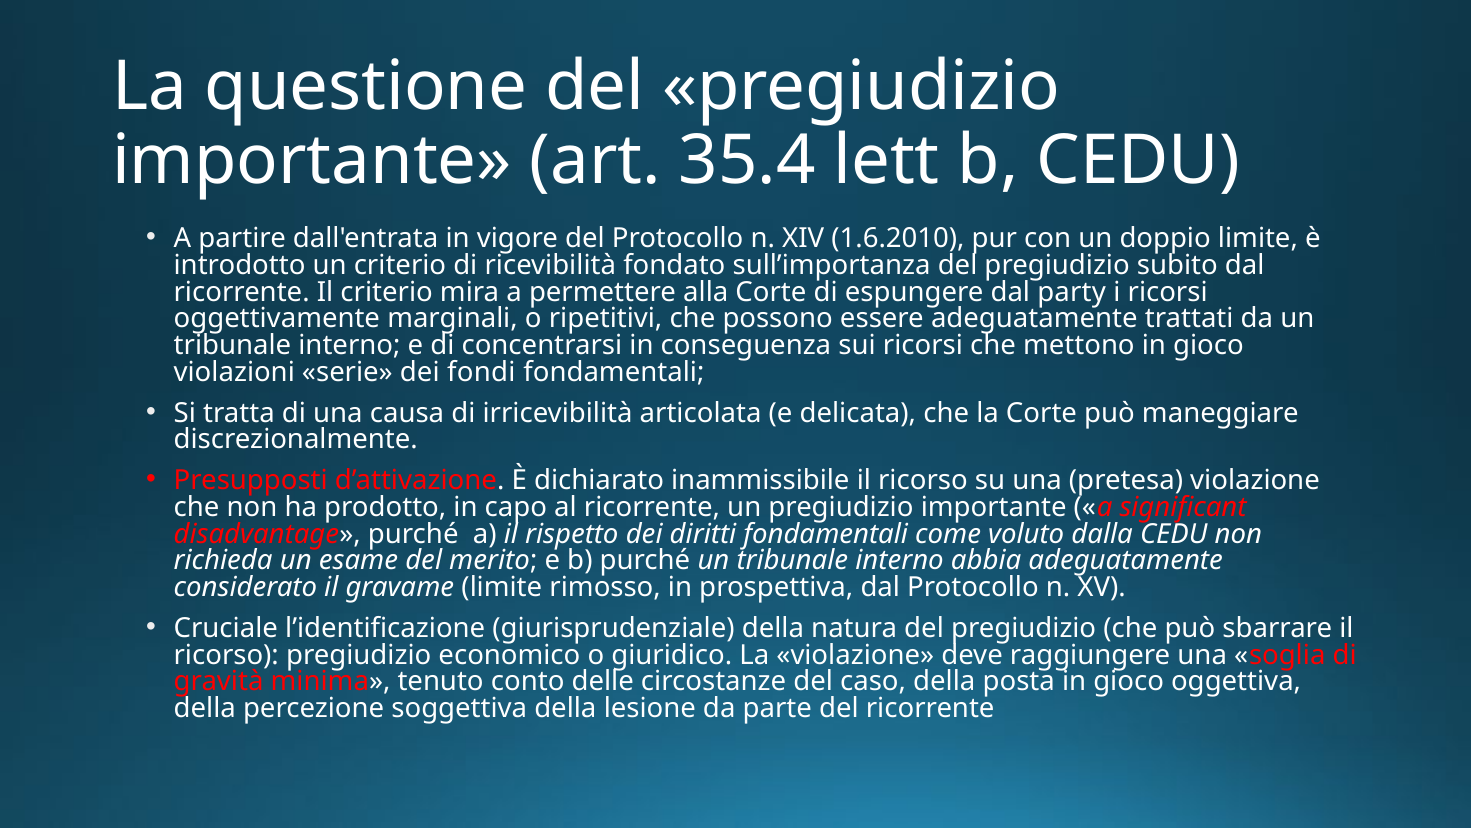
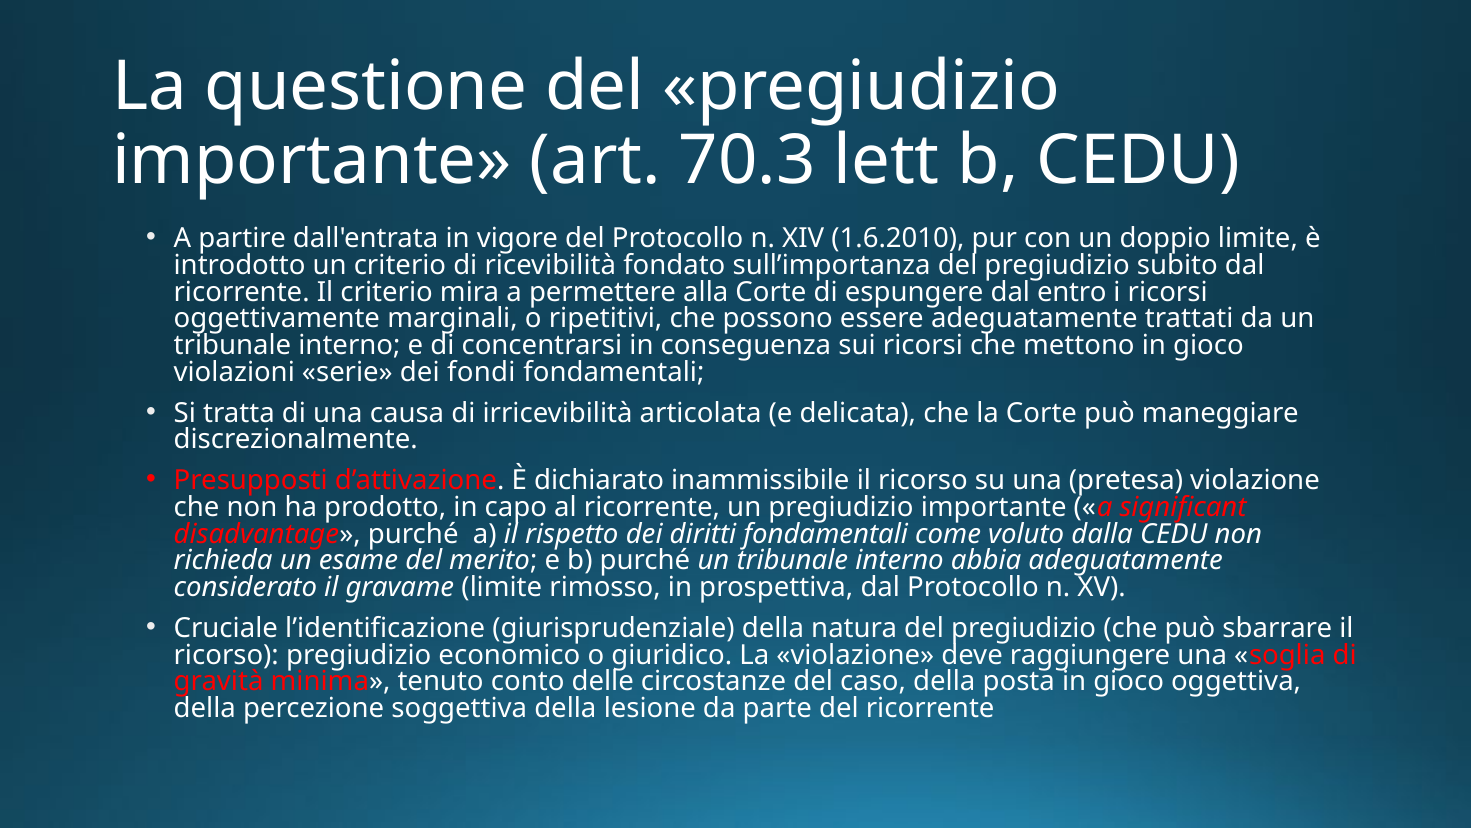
35.4: 35.4 -> 70.3 (747, 161)
party: party -> entro (1072, 292)
